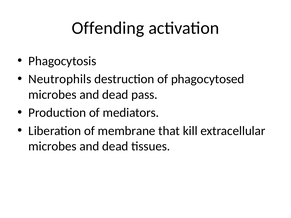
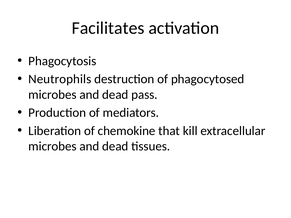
Offending: Offending -> Facilitates (108, 28)
membrane: membrane -> chemokine (127, 131)
